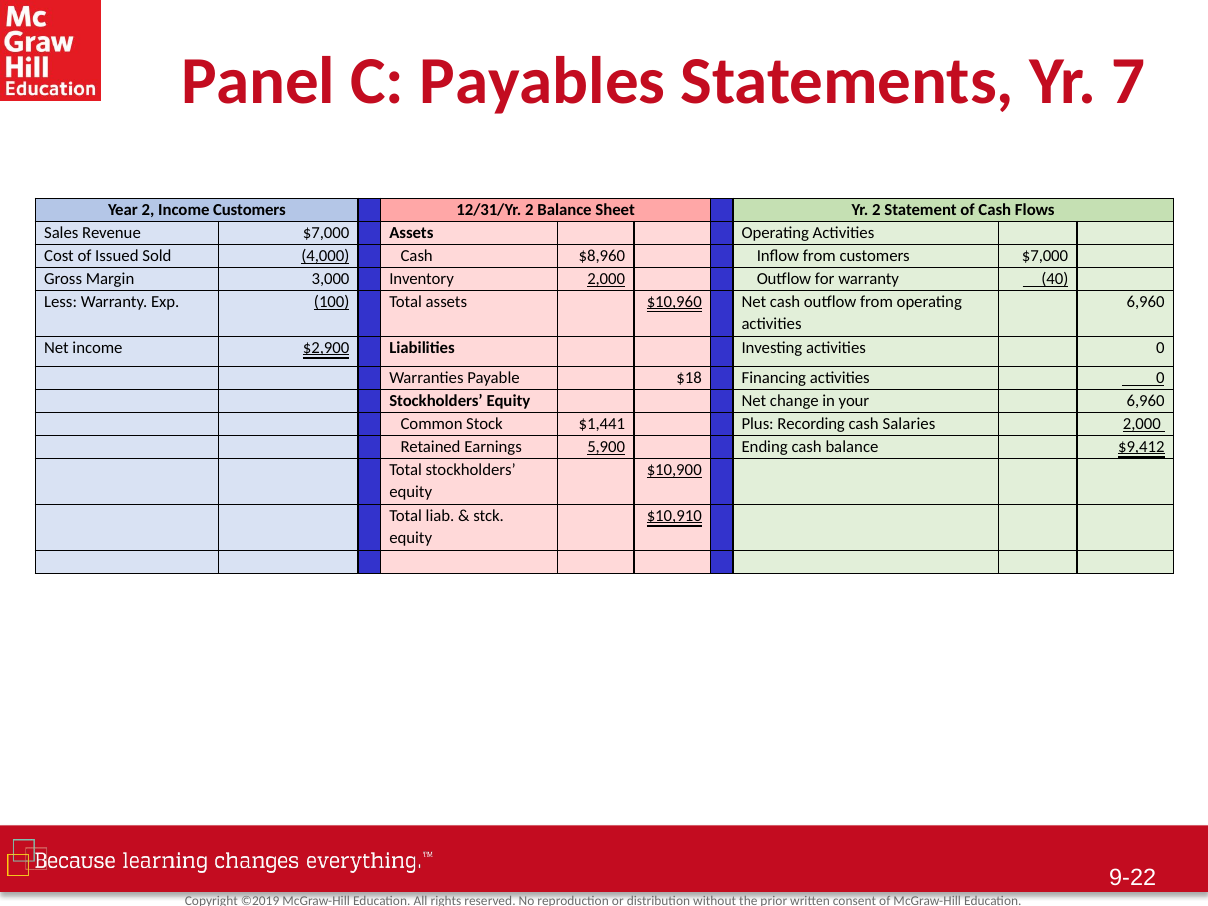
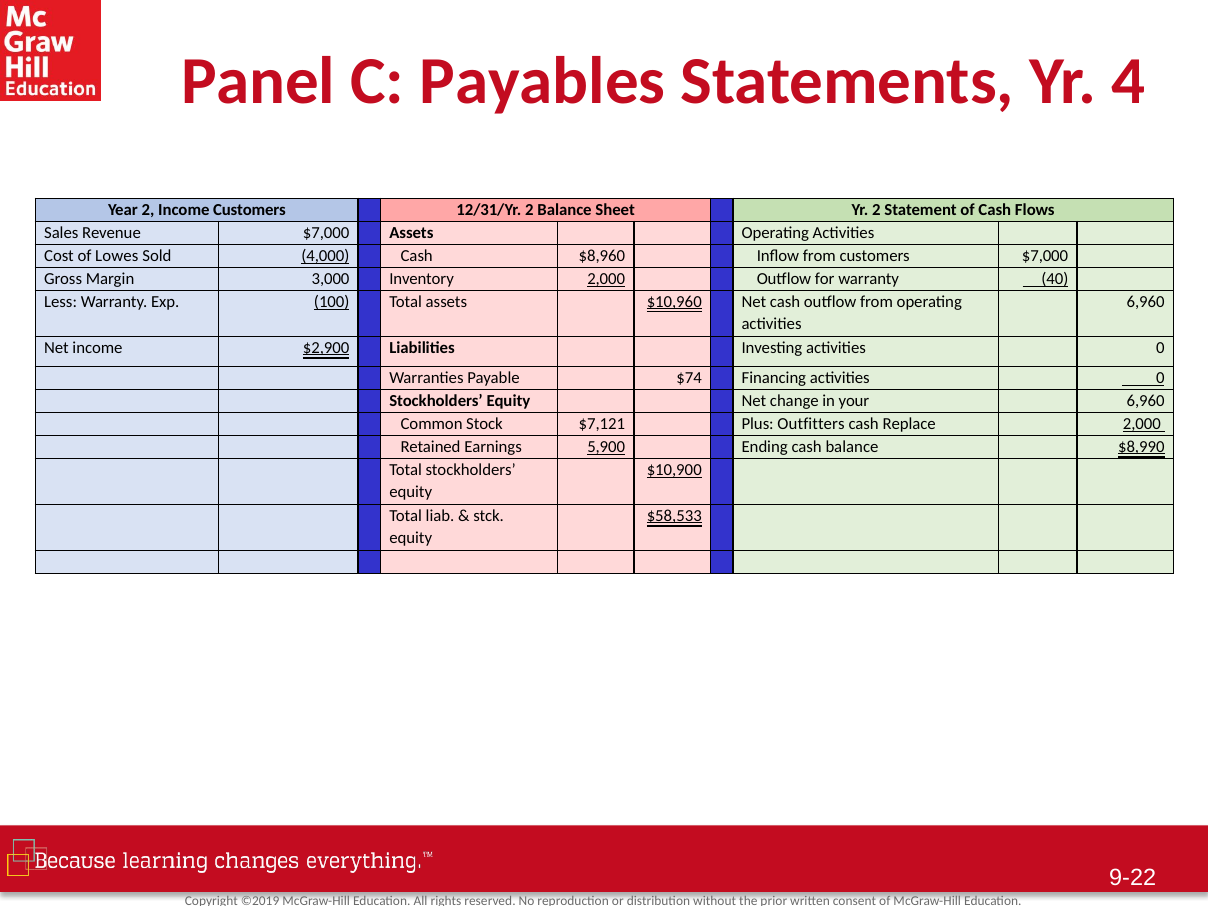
7: 7 -> 4 (1129, 81)
Issued: Issued -> Lowes (117, 256)
$18: $18 -> $74 (689, 378)
$1,441: $1,441 -> $7,121 (602, 424)
Recording: Recording -> Outfitters (811, 424)
Salaries: Salaries -> Replace (909, 424)
$9,412: $9,412 -> $8,990 (1141, 447)
$10,910: $10,910 -> $58,533 (674, 516)
